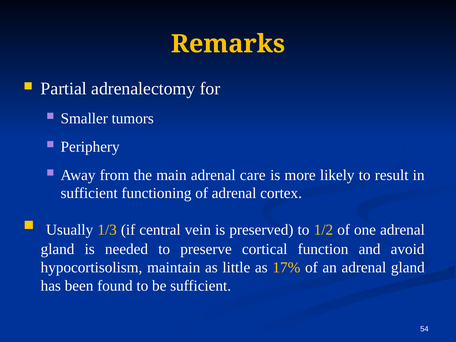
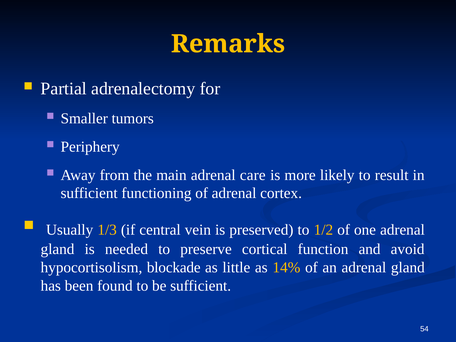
maintain: maintain -> blockade (174, 267)
17%: 17% -> 14% (286, 267)
